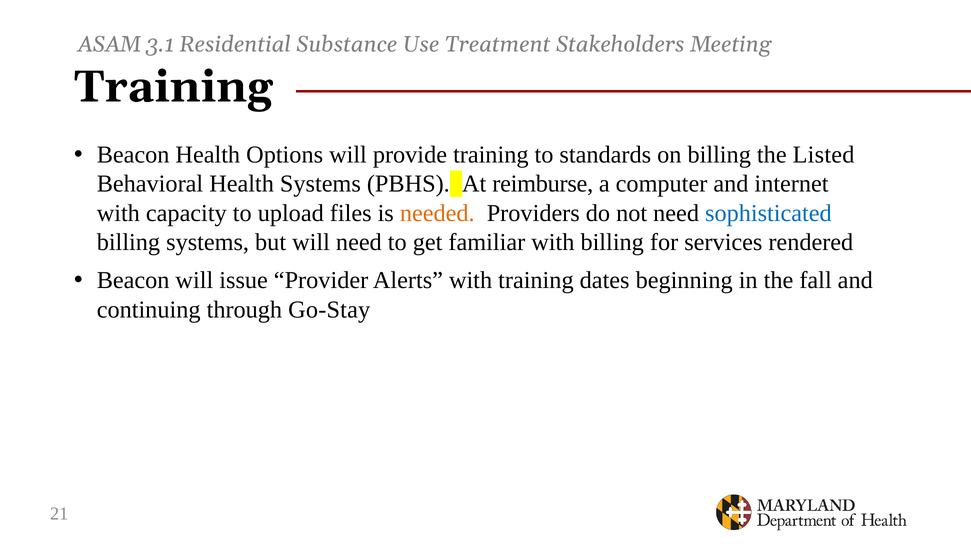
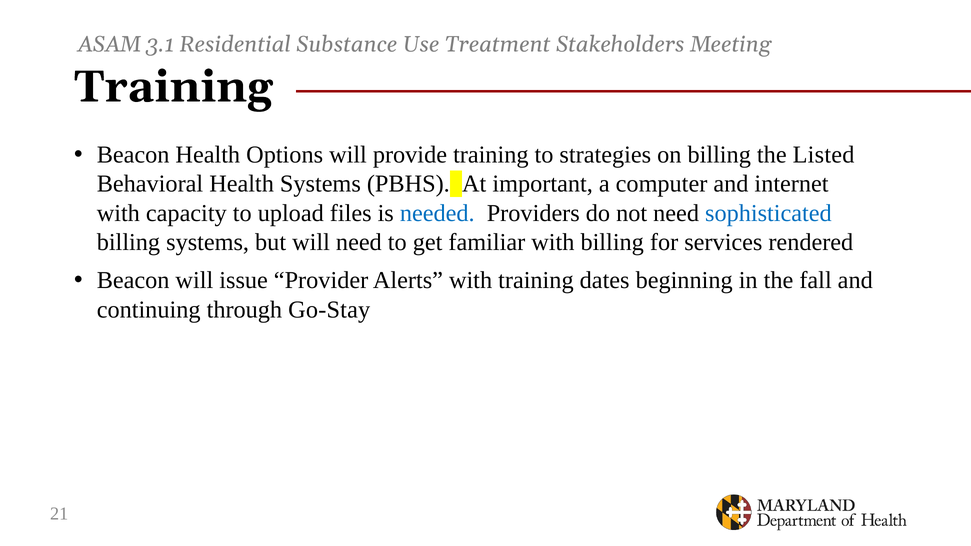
standards: standards -> strategies (605, 155)
reimburse: reimburse -> important (543, 184)
needed colour: orange -> blue (437, 213)
